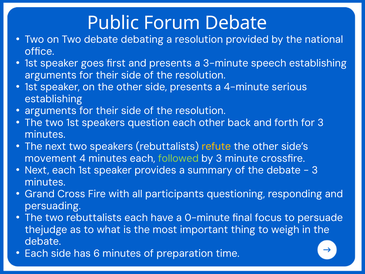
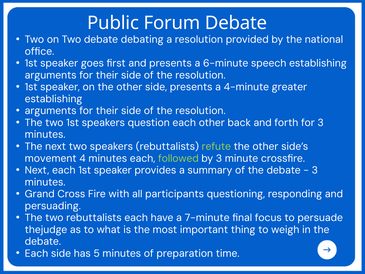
3-minute: 3-minute -> 6-minute (226, 63)
serious: serious -> greater (289, 87)
refute colour: yellow -> light green (216, 146)
0-minute: 0-minute -> 7-minute (207, 218)
6: 6 -> 5 (97, 253)
